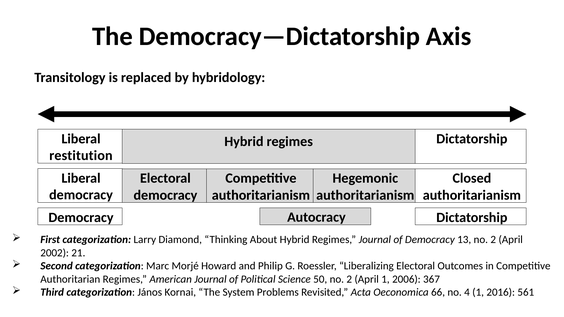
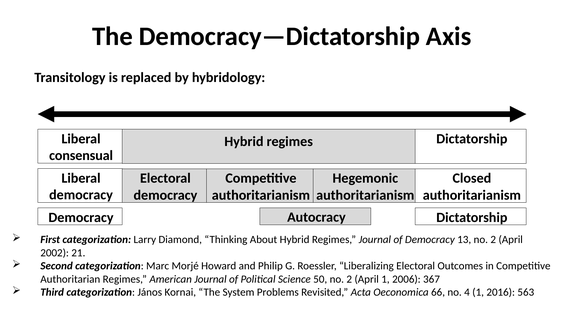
restitution: restitution -> consensual (81, 156)
561: 561 -> 563 (526, 292)
